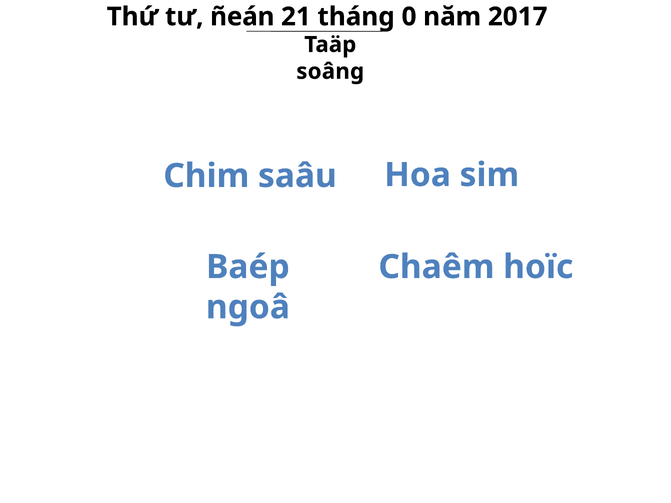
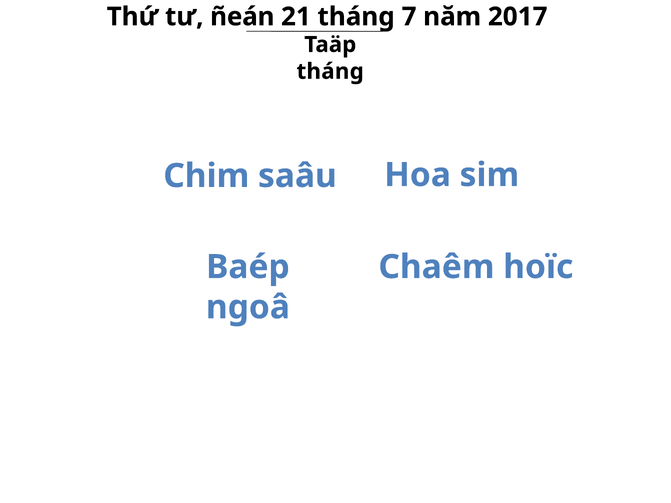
0: 0 -> 7 (409, 17)
soâng: soâng -> tháng (330, 71)
